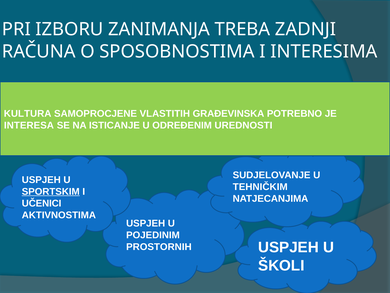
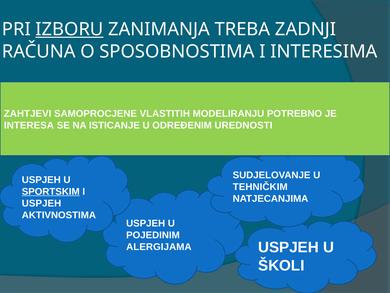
IZBORU underline: none -> present (69, 29)
KULTURA: KULTURA -> ZAHTJEVI (28, 113)
GRAĐEVINSKA: GRAĐEVINSKA -> MODELIRANJU (228, 113)
UČENICI: UČENICI -> USPJEH (42, 203)
PROSTORNIH: PROSTORNIH -> ALERGIJAMA (159, 246)
